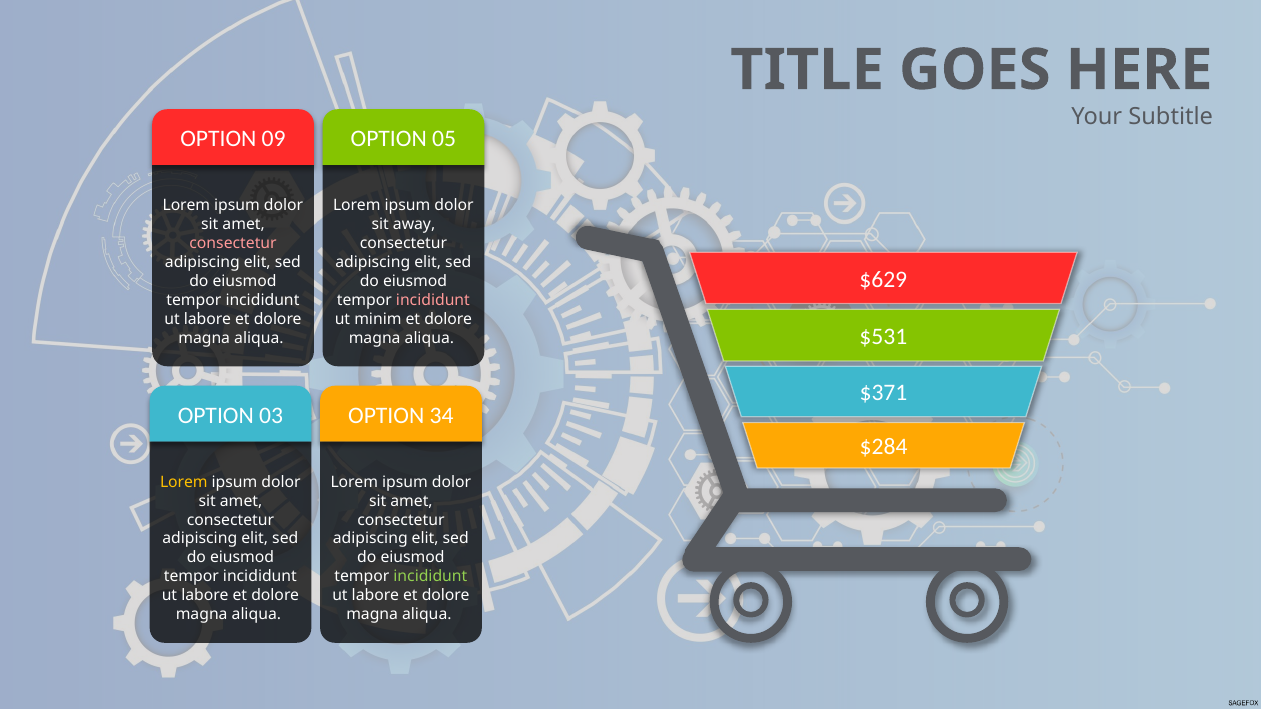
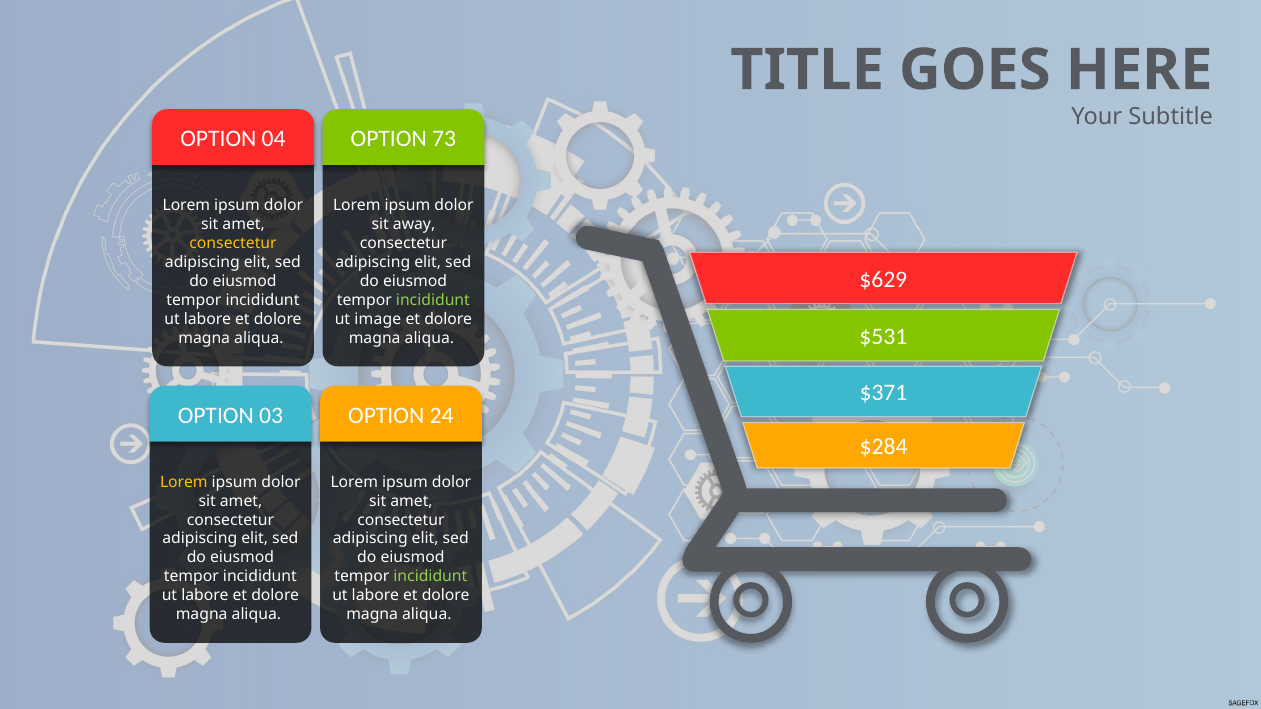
09: 09 -> 04 (274, 139)
05: 05 -> 73 (444, 139)
consectetur colour: pink -> yellow (233, 243)
incididunt colour: pink -> light green (433, 300)
minim: minim -> image (378, 319)
34: 34 -> 24 (442, 415)
